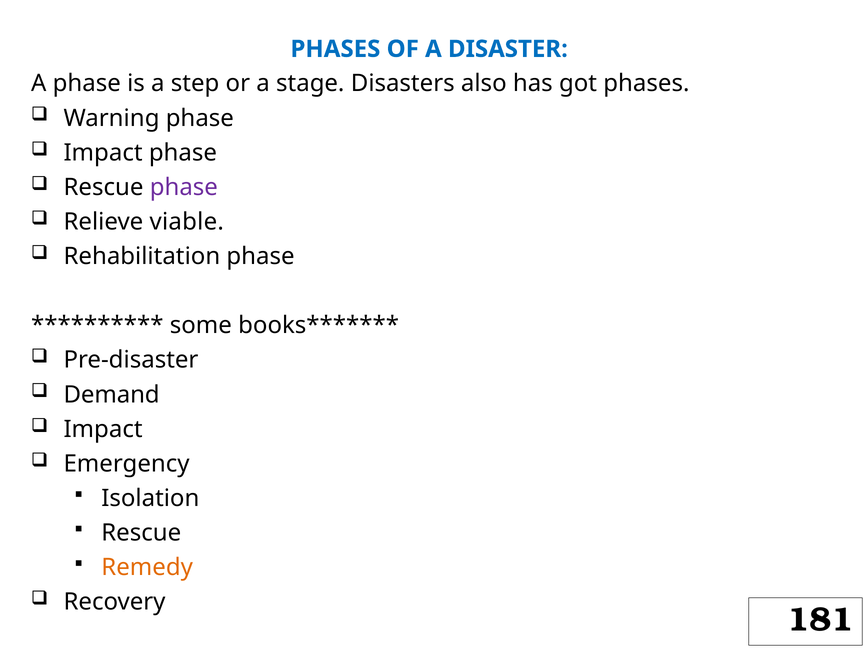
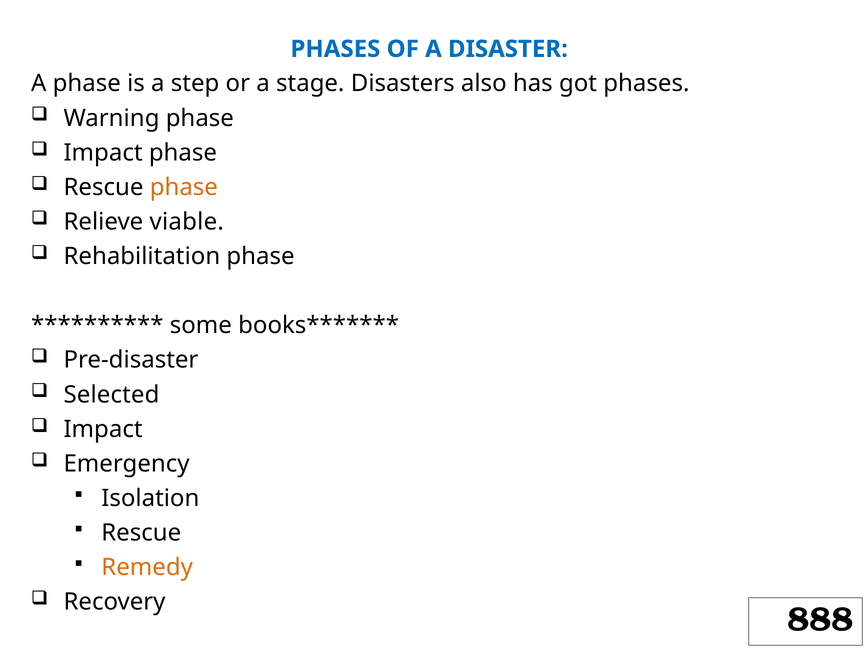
phase colour: purple -> orange (184, 187)
Demand: Demand -> Selected (111, 395)
181: 181 -> 888 (820, 619)
